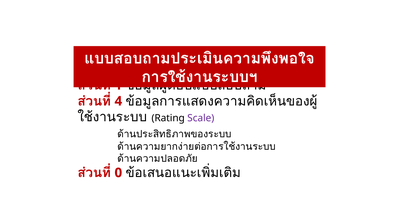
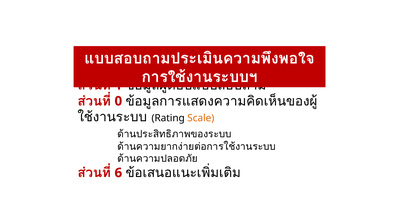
4: 4 -> 0 (118, 101)
Scale colour: purple -> orange (201, 118)
0: 0 -> 6 (118, 173)
